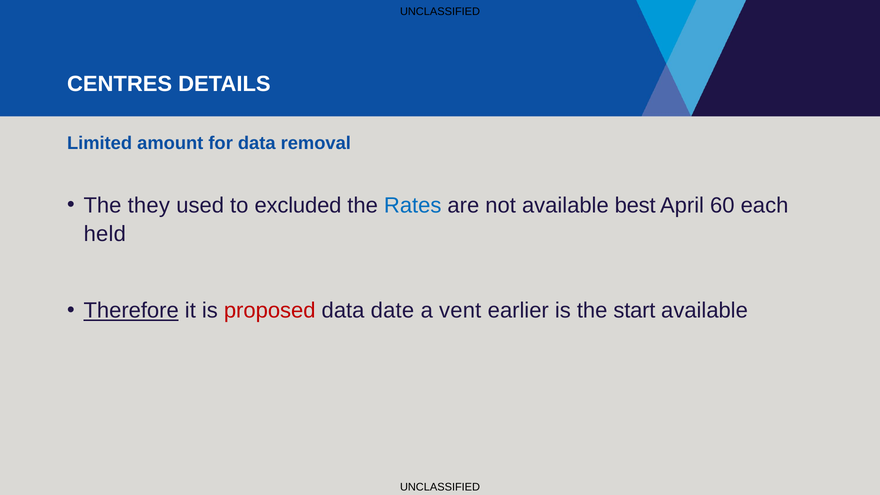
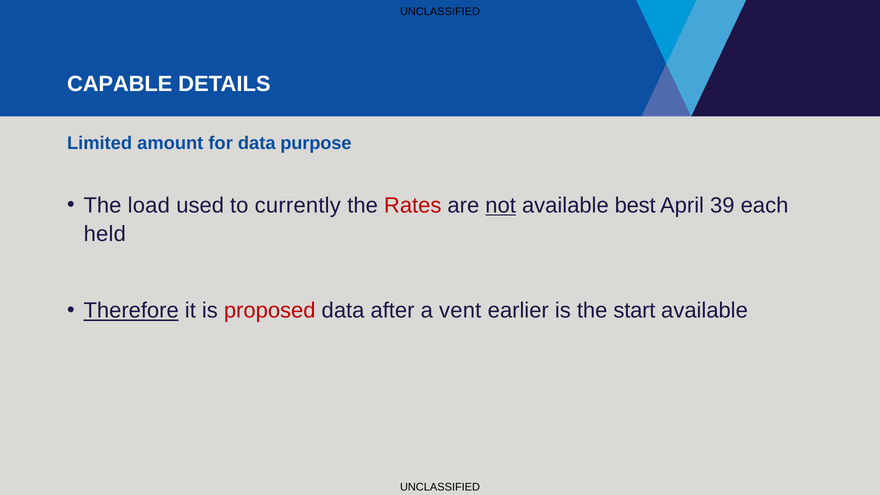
CENTRES: CENTRES -> CAPABLE (120, 84)
removal: removal -> purpose (316, 143)
they: they -> load (149, 206)
excluded: excluded -> currently (298, 206)
Rates colour: blue -> red (413, 206)
not underline: none -> present (501, 206)
60: 60 -> 39 (722, 206)
date: date -> after (393, 311)
